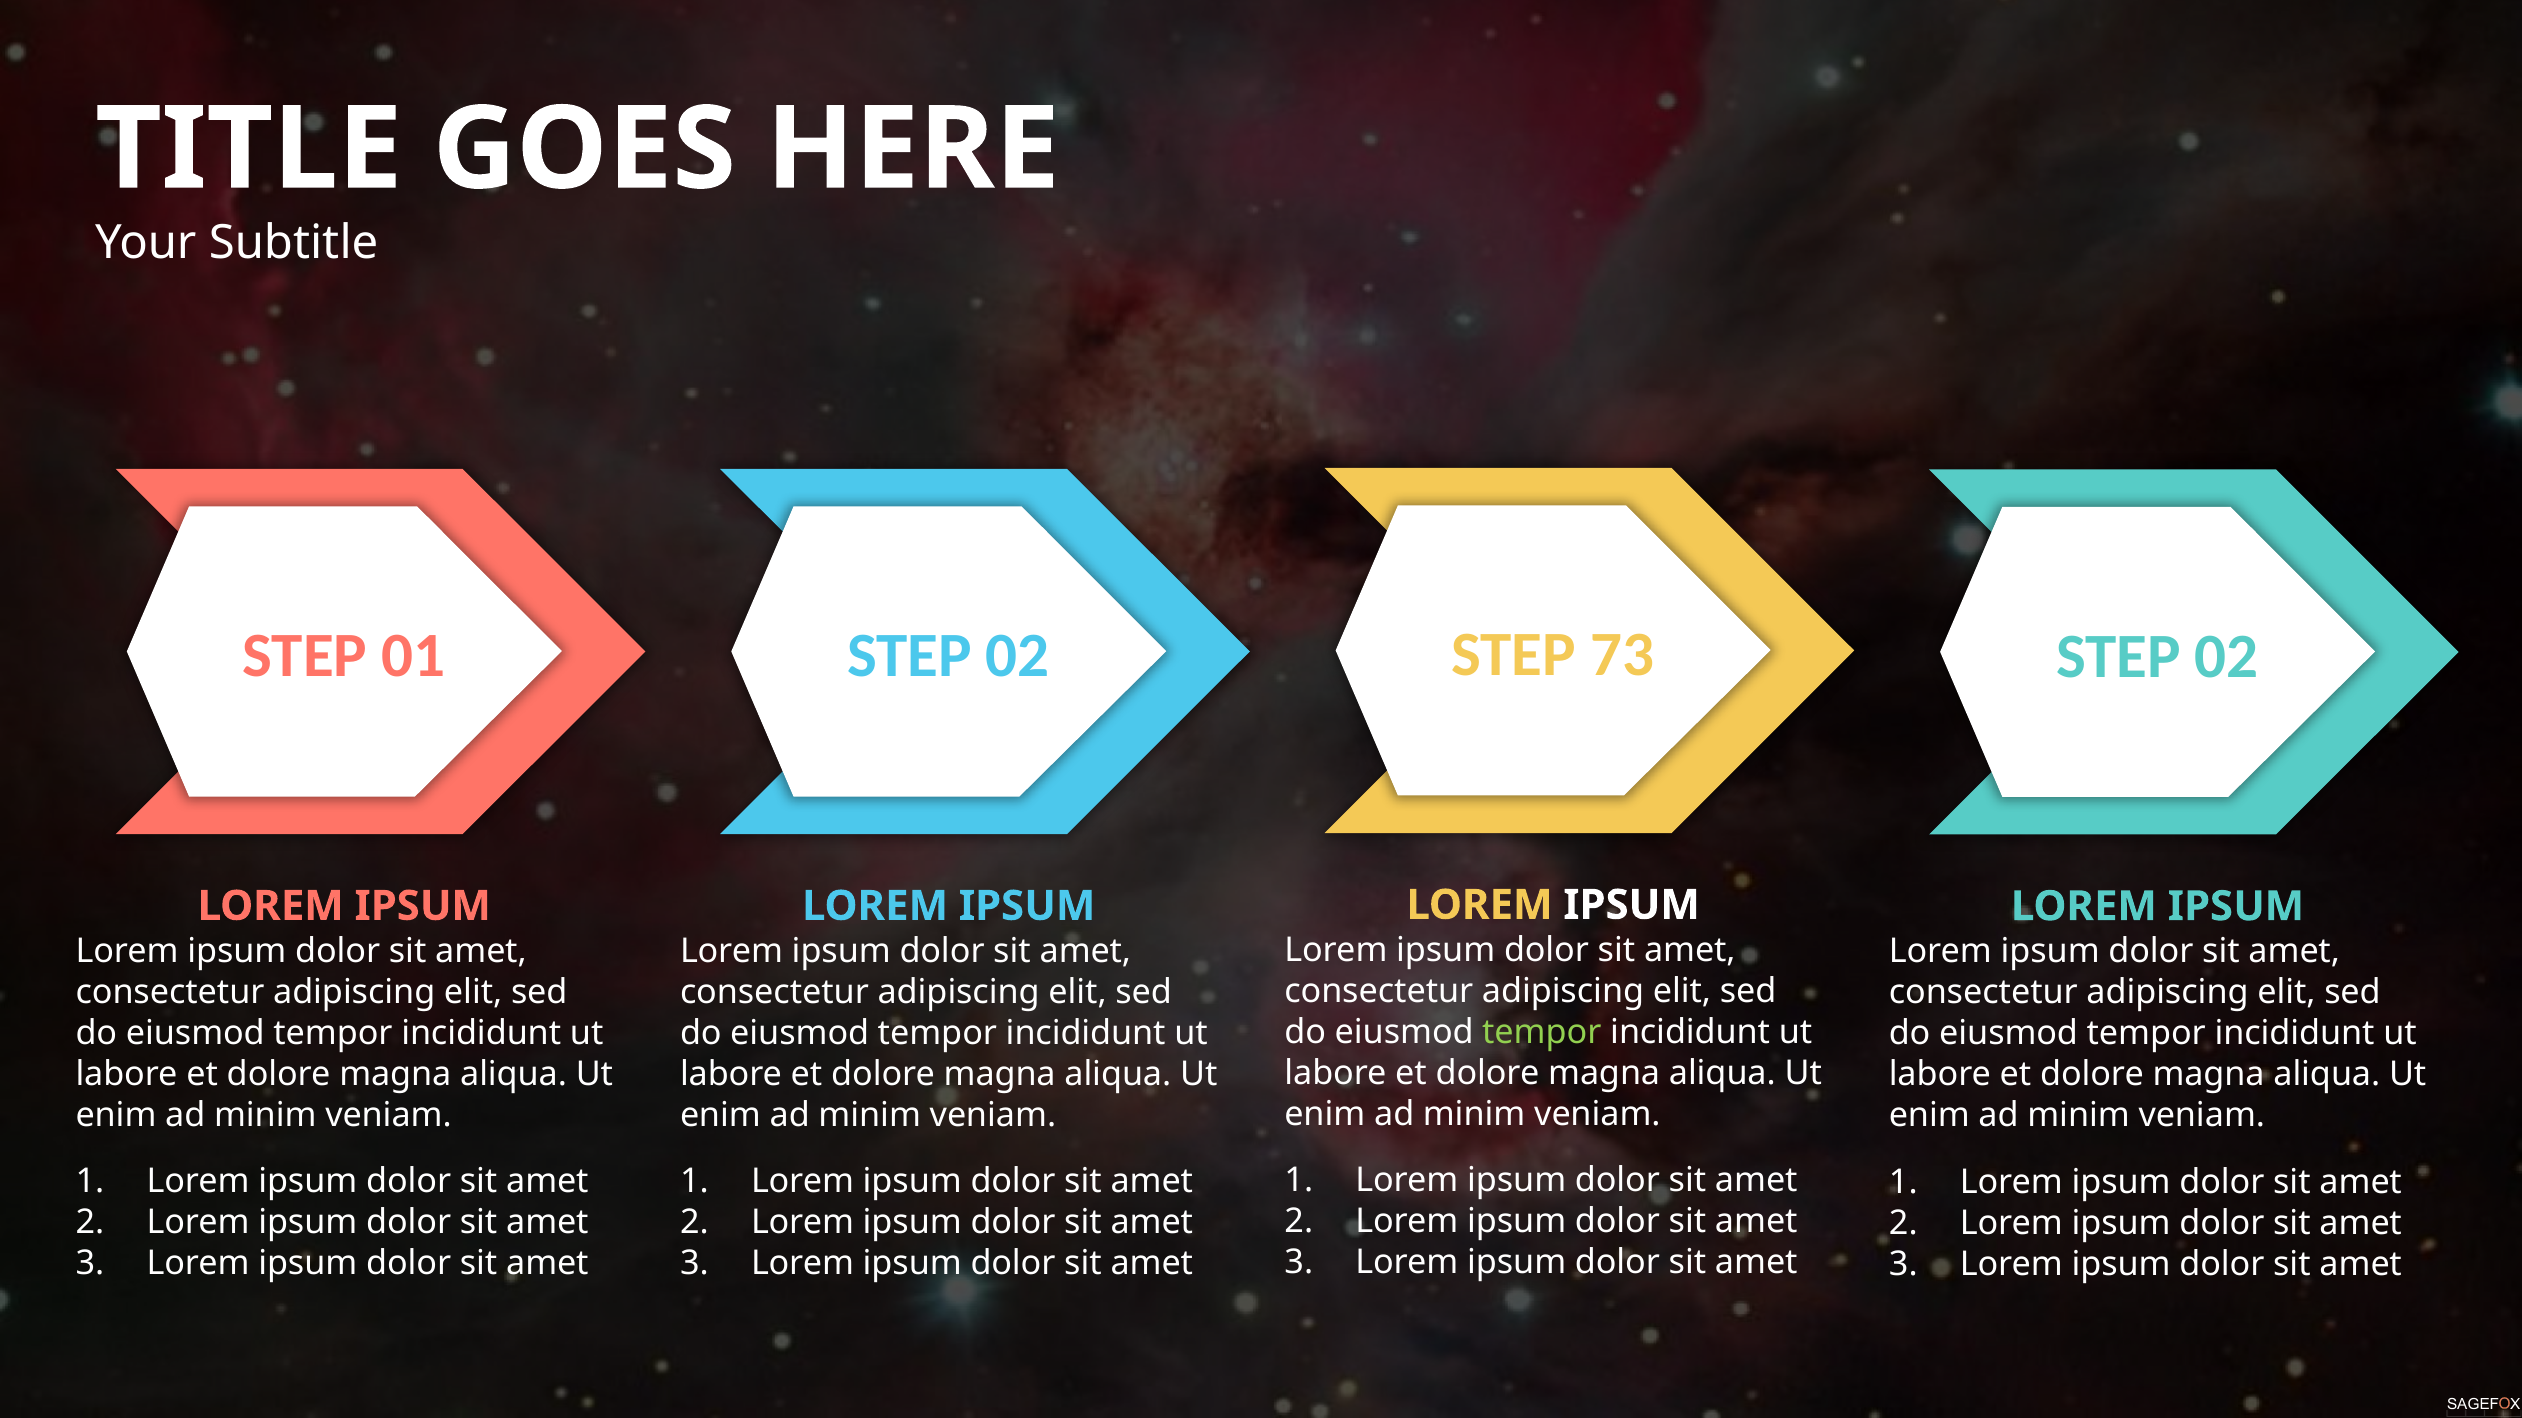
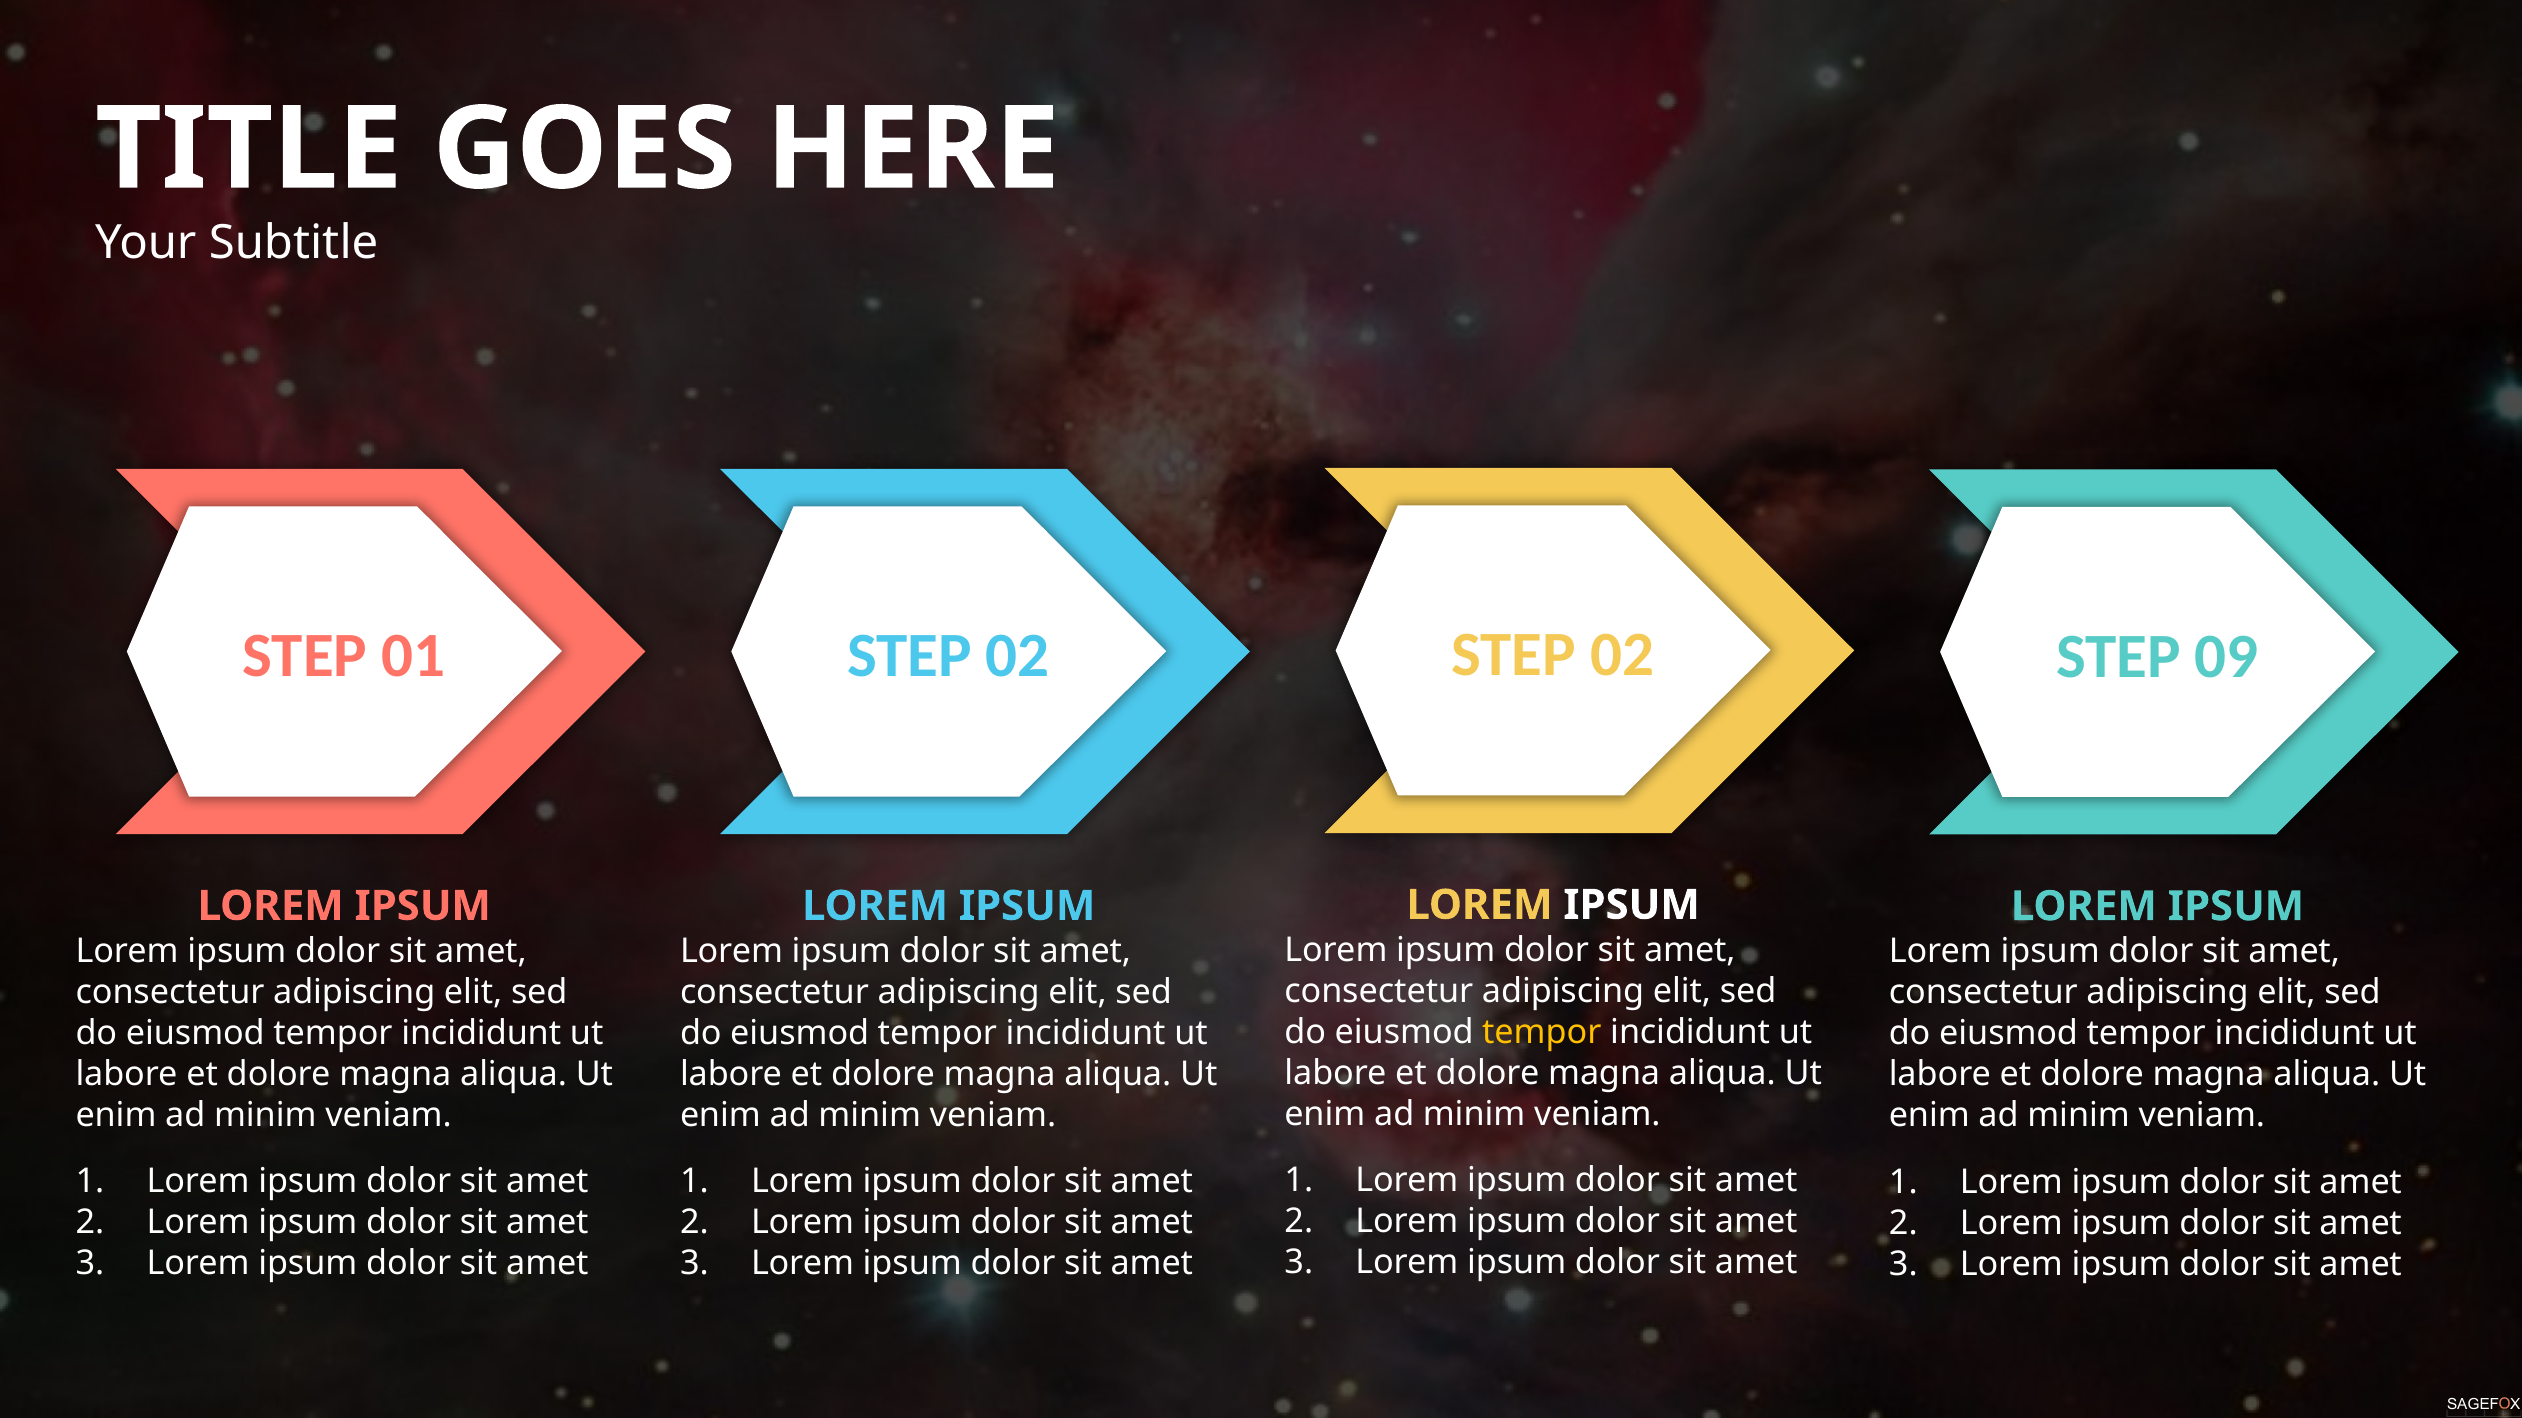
73: 73 -> 02 (1622, 655)
02: 02 -> 09 (2227, 657)
tempor colour: light green -> yellow (1542, 1033)
